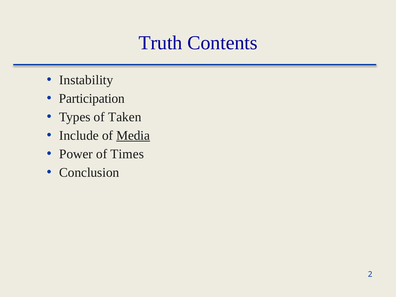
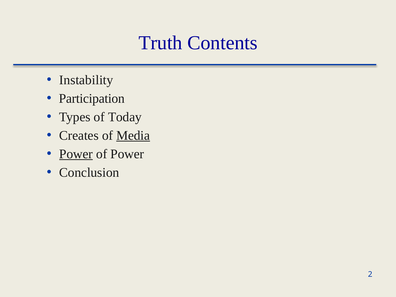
Taken: Taken -> Today (125, 117)
Include: Include -> Creates (79, 136)
Power underline: none -> present (76, 154)
of Times: Times -> Power (127, 154)
